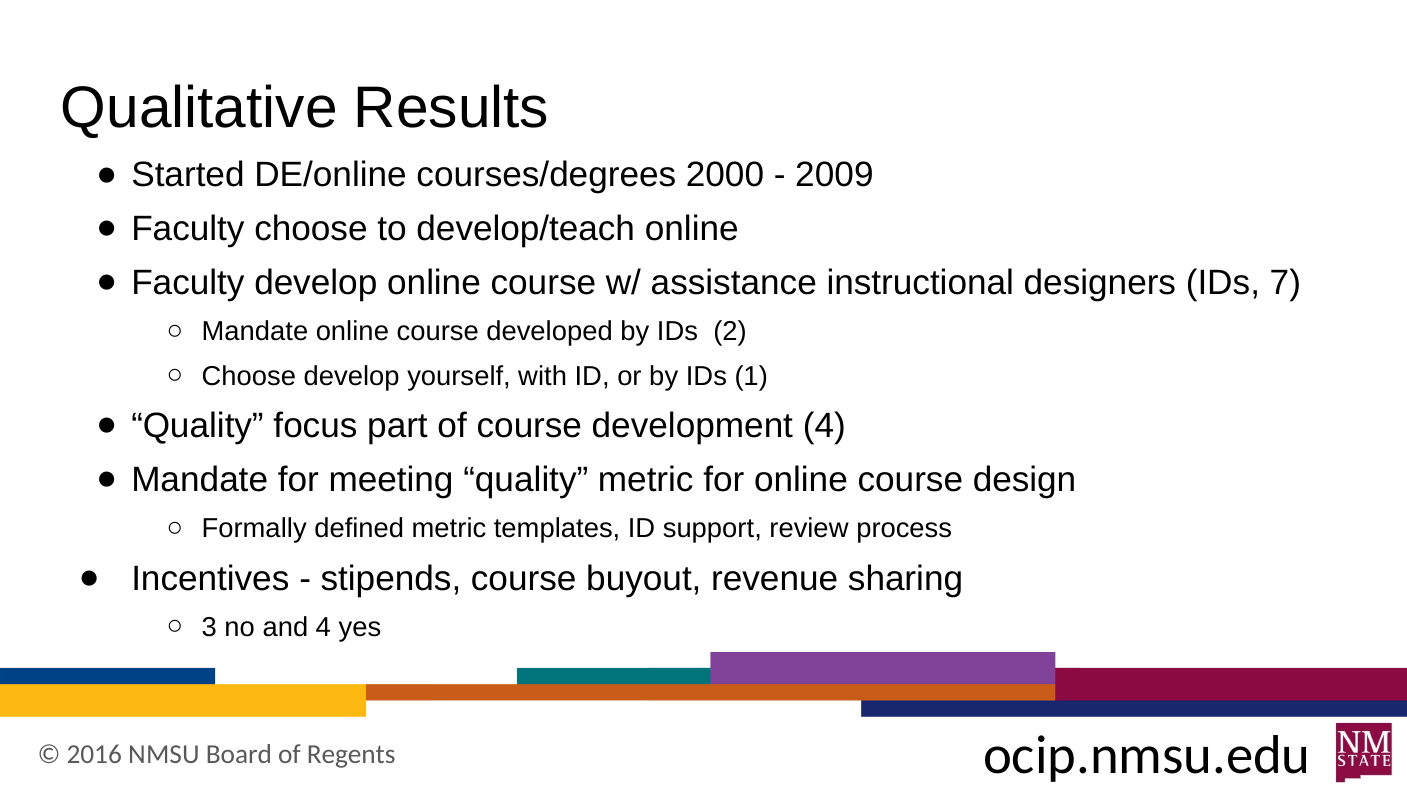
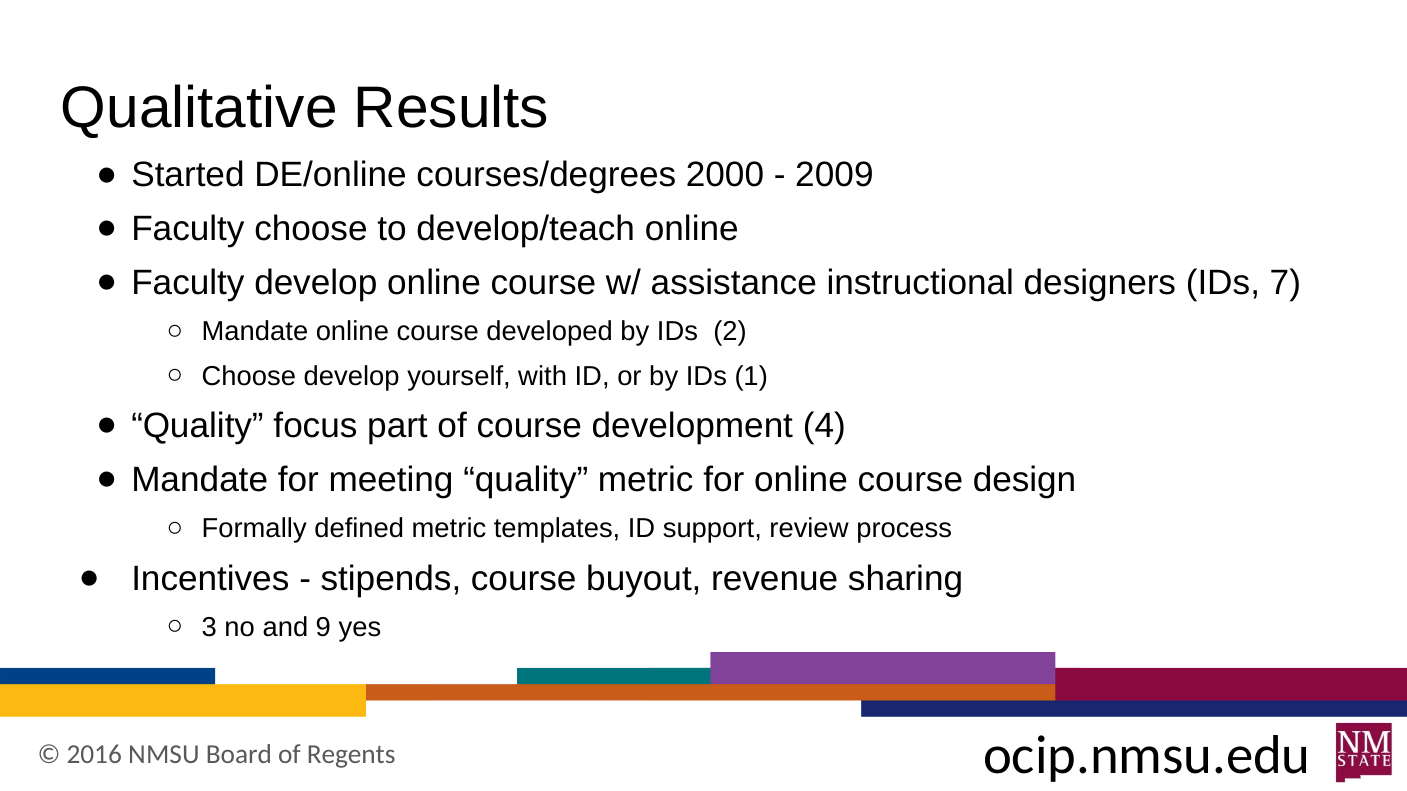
and 4: 4 -> 9 (323, 628)
